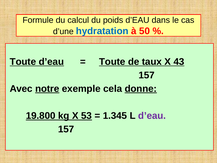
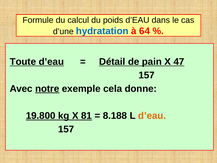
50: 50 -> 64 (145, 31)
Toute: Toute -> Détail (112, 62)
taux: taux -> pain (152, 62)
43: 43 -> 47 (179, 62)
donne underline: present -> none (141, 89)
53: 53 -> 81 (86, 116)
1.345: 1.345 -> 8.188 (115, 116)
d’eau colour: purple -> orange (152, 116)
